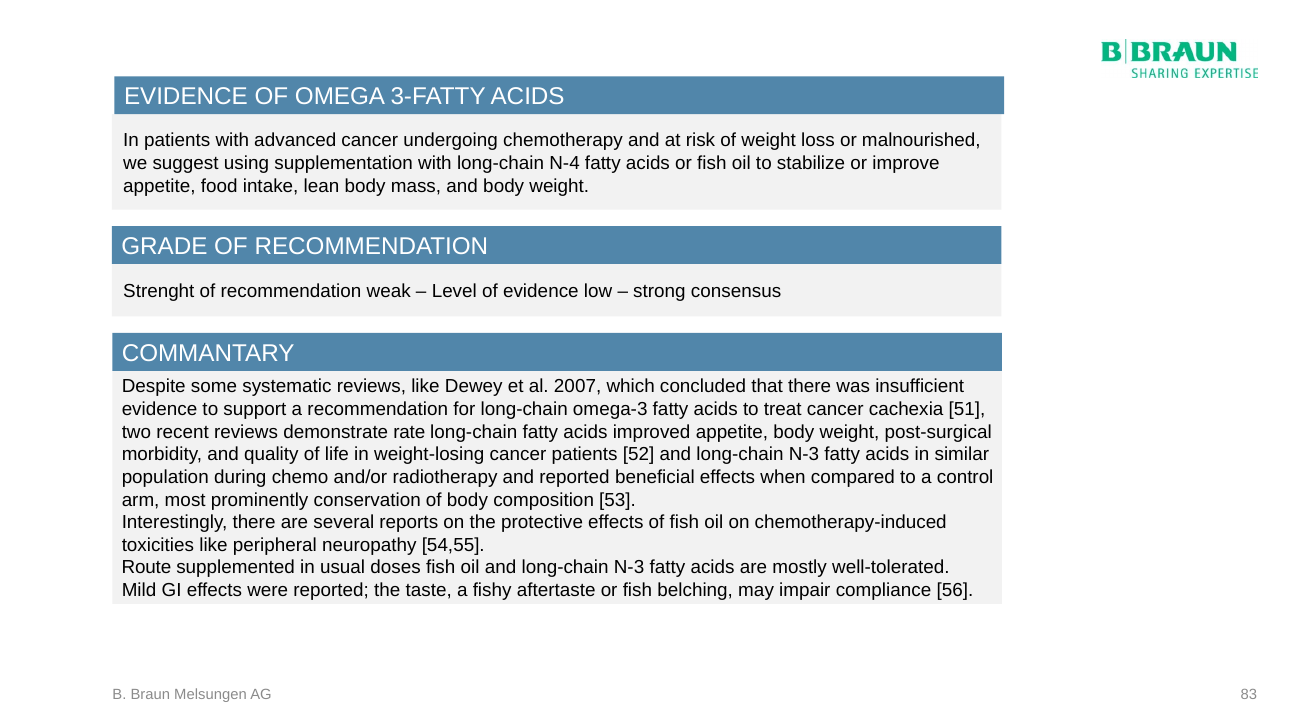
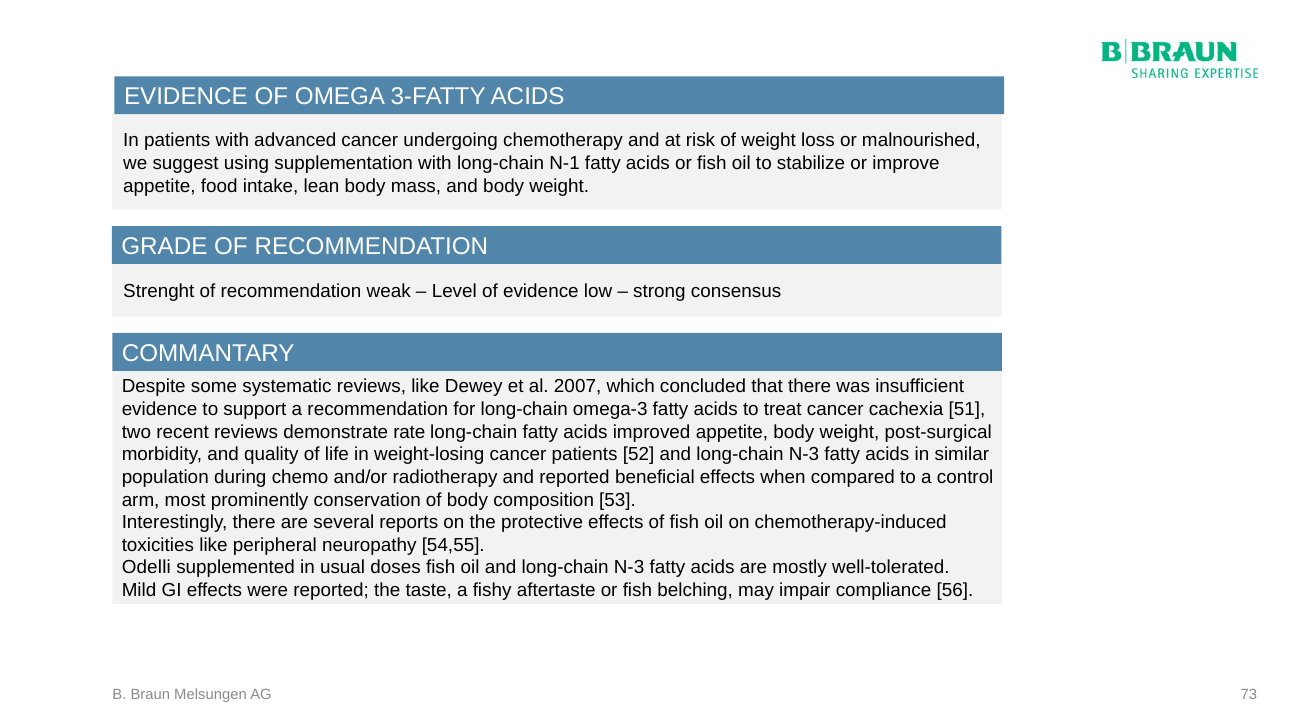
N-4: N-4 -> N-1 (565, 163)
Route: Route -> Odelli (146, 568)
83: 83 -> 73 (1249, 695)
